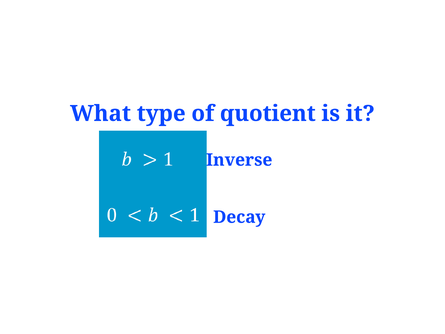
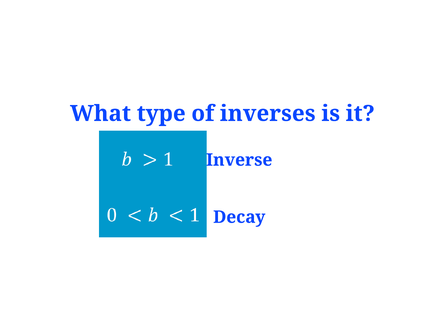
quotient: quotient -> inverses (268, 113)
